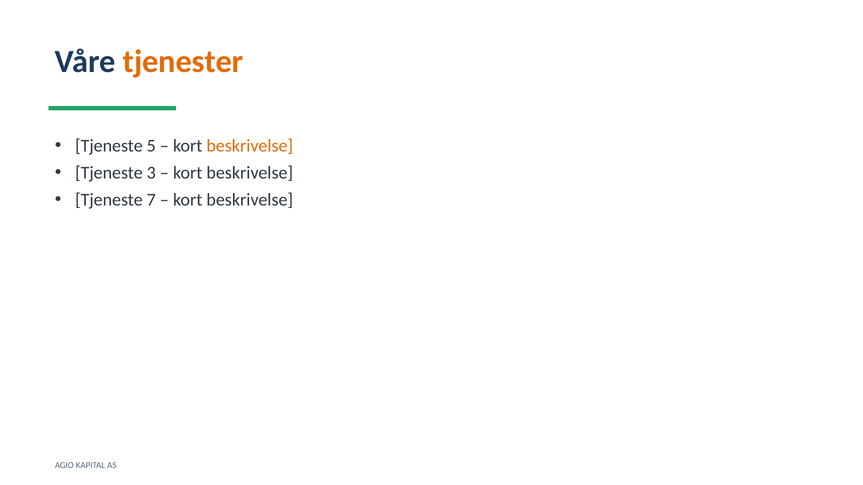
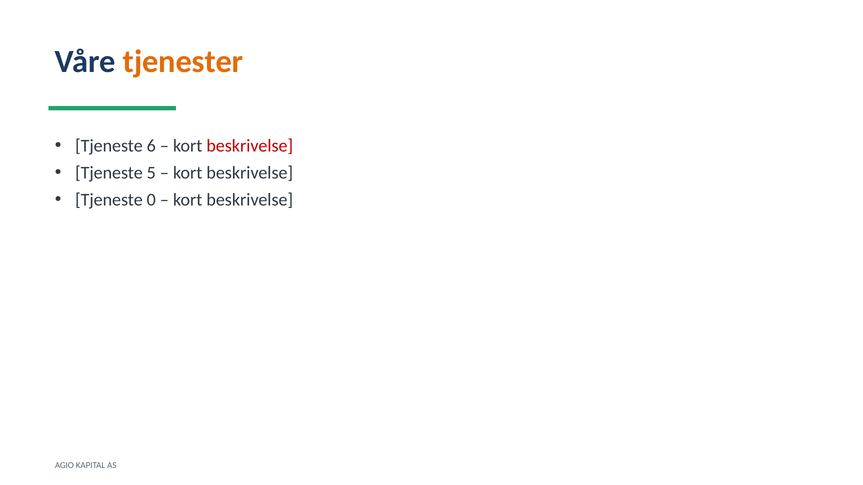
5: 5 -> 6 (151, 146)
beskrivelse colour: orange -> red (250, 146)
3: 3 -> 5 (151, 173)
7: 7 -> 0 (151, 200)
